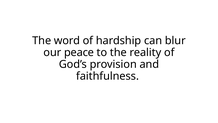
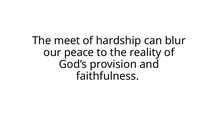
word: word -> meet (67, 41)
